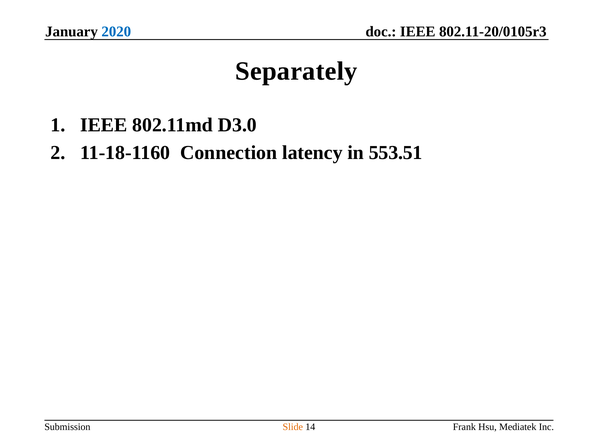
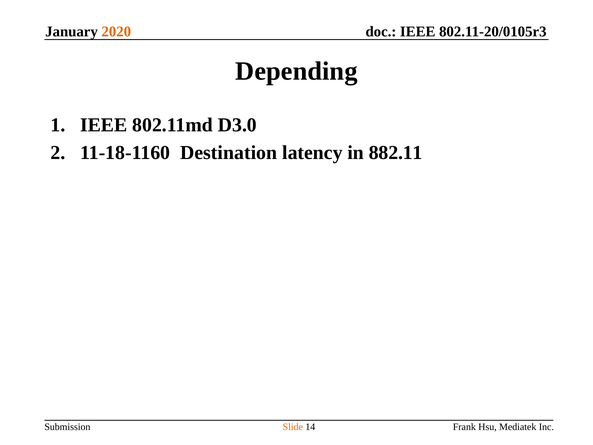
2020 colour: blue -> orange (116, 32)
Separately: Separately -> Depending (296, 71)
Connection: Connection -> Destination (229, 153)
553.51: 553.51 -> 882.11 (396, 153)
